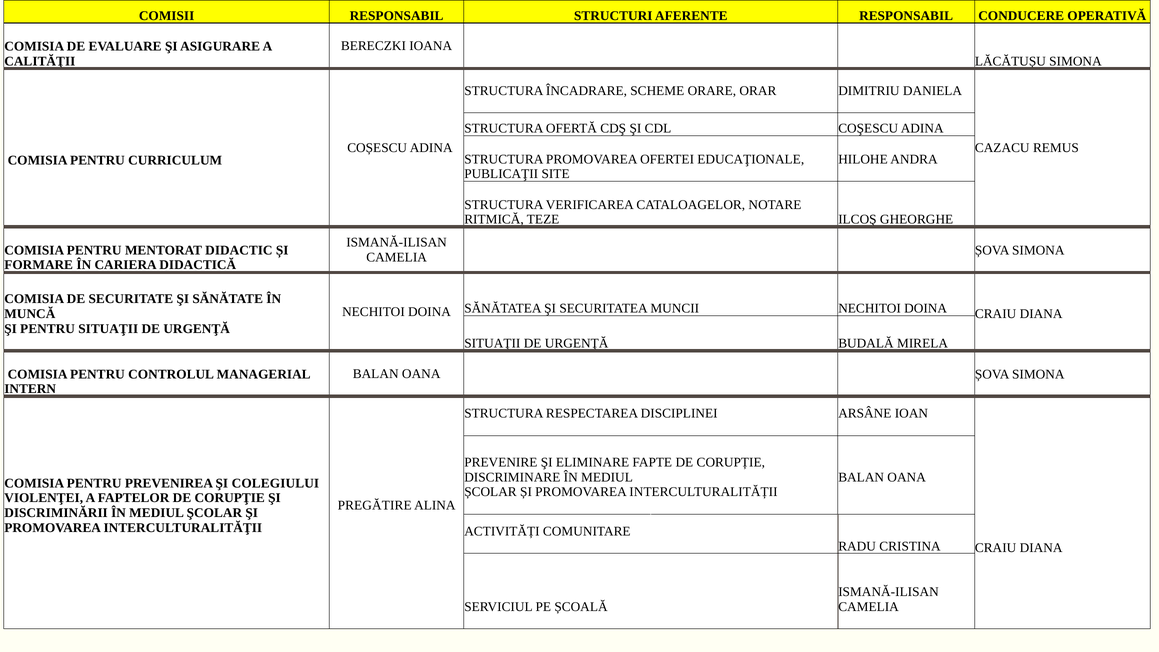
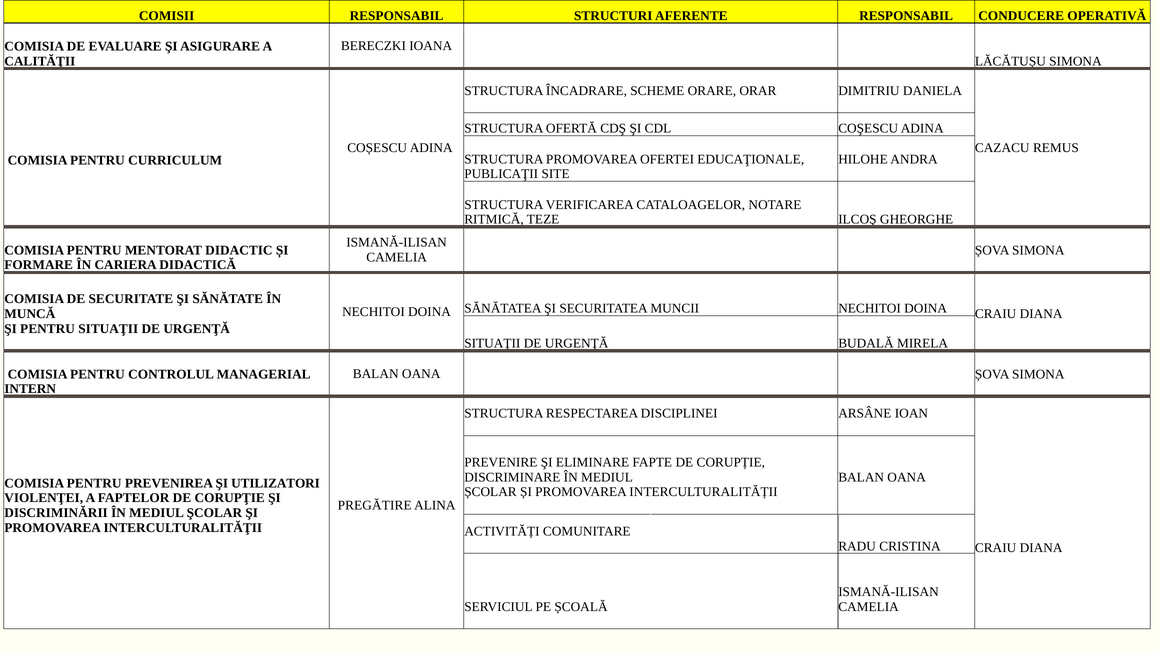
COLEGIULUI: COLEGIULUI -> UTILIZATORI (276, 483)
